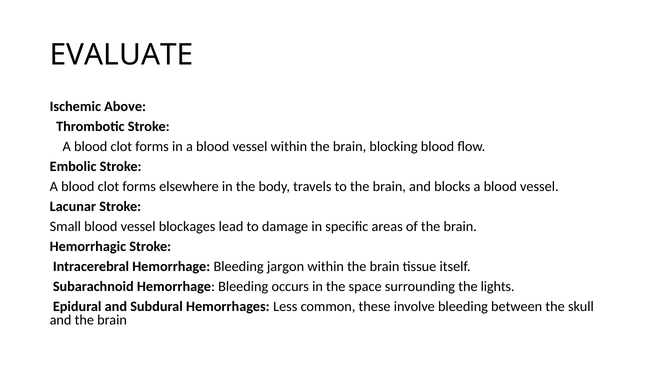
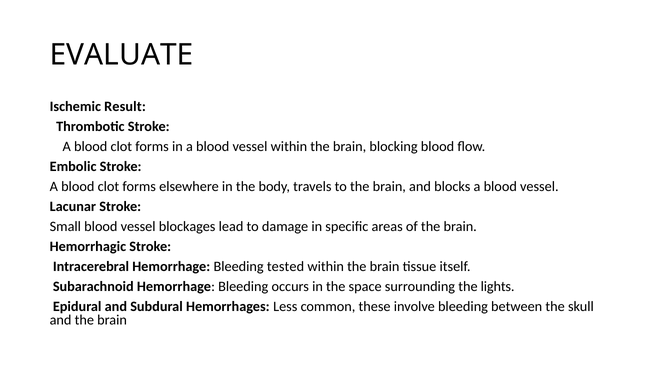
Above: Above -> Result (125, 106)
jargon: jargon -> tested (286, 266)
